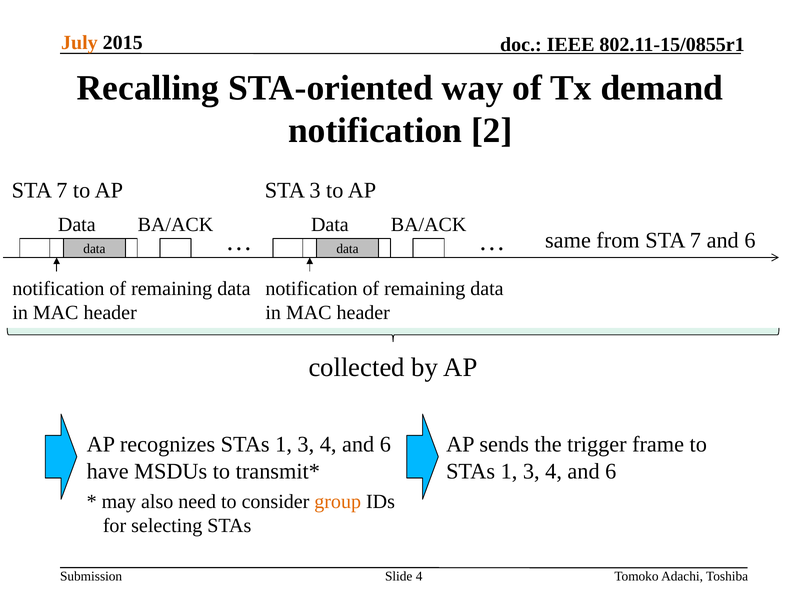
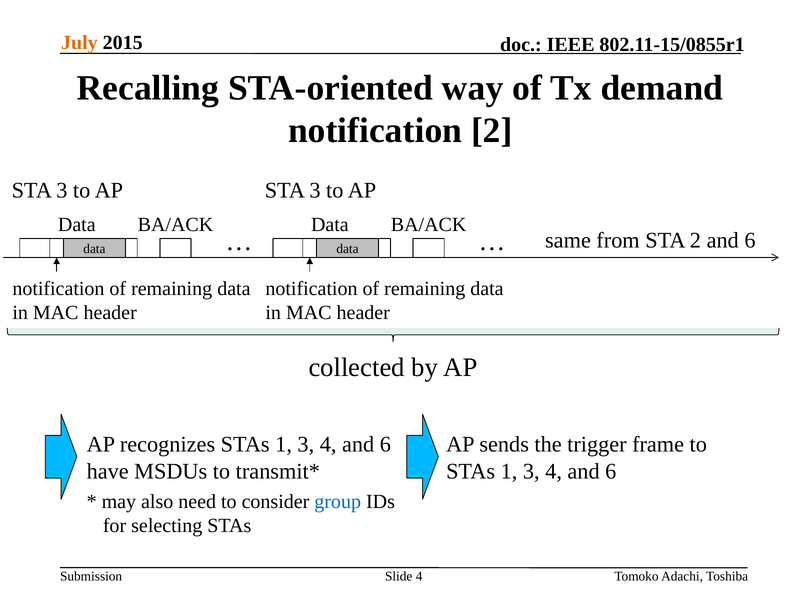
7: 7 -> 3 (62, 190)
from STA 7: 7 -> 2 (695, 241)
group colour: orange -> blue (338, 502)
